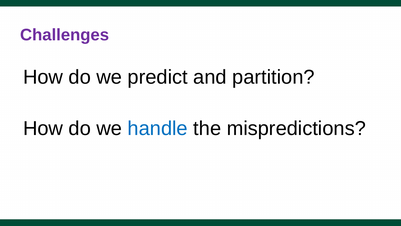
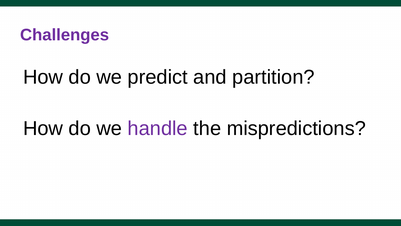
handle colour: blue -> purple (158, 128)
